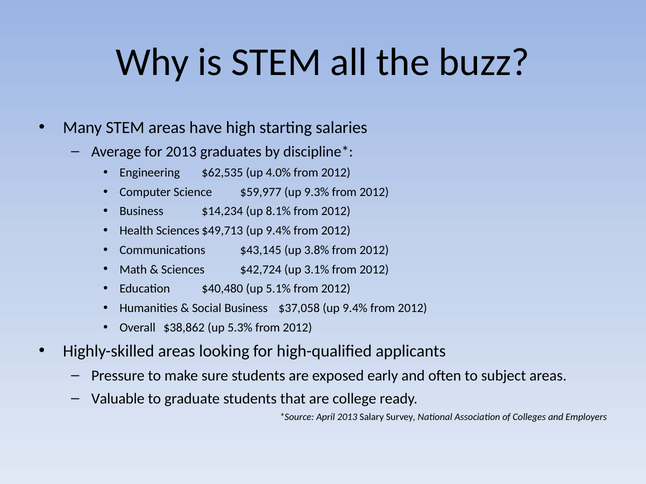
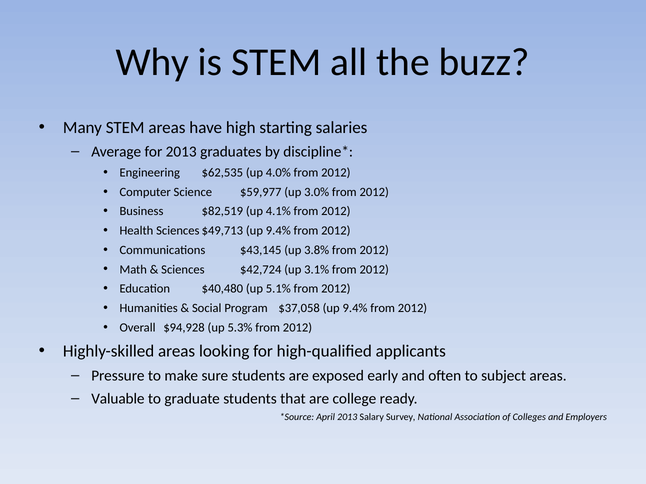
9.3%: 9.3% -> 3.0% (317, 192)
$14,234: $14,234 -> $82,519 (222, 212)
8.1%: 8.1% -> 4.1% (278, 212)
Social Business: Business -> Program (246, 308)
$38,862: $38,862 -> $94,928 (184, 328)
